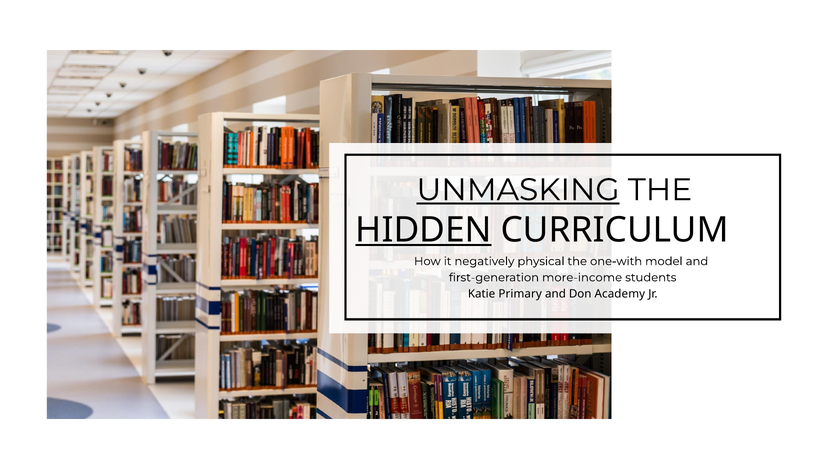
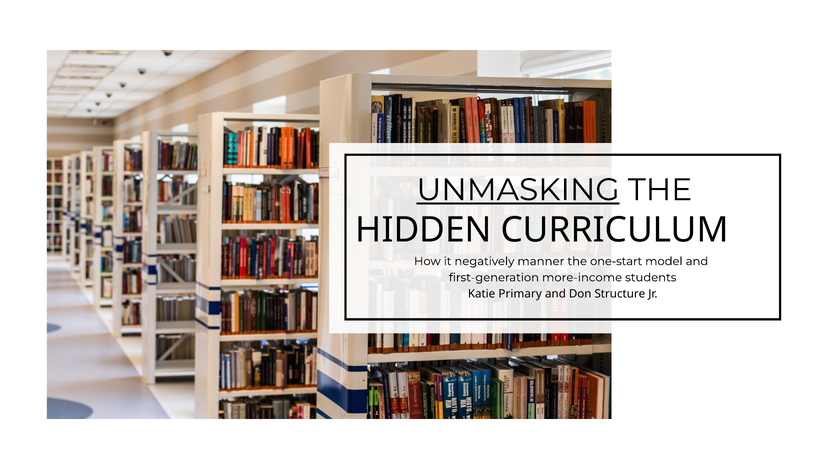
HIDDEN underline: present -> none (423, 230)
physical: physical -> manner (541, 261)
one-with: one-with -> one-start (616, 261)
Academy: Academy -> Structure (620, 293)
